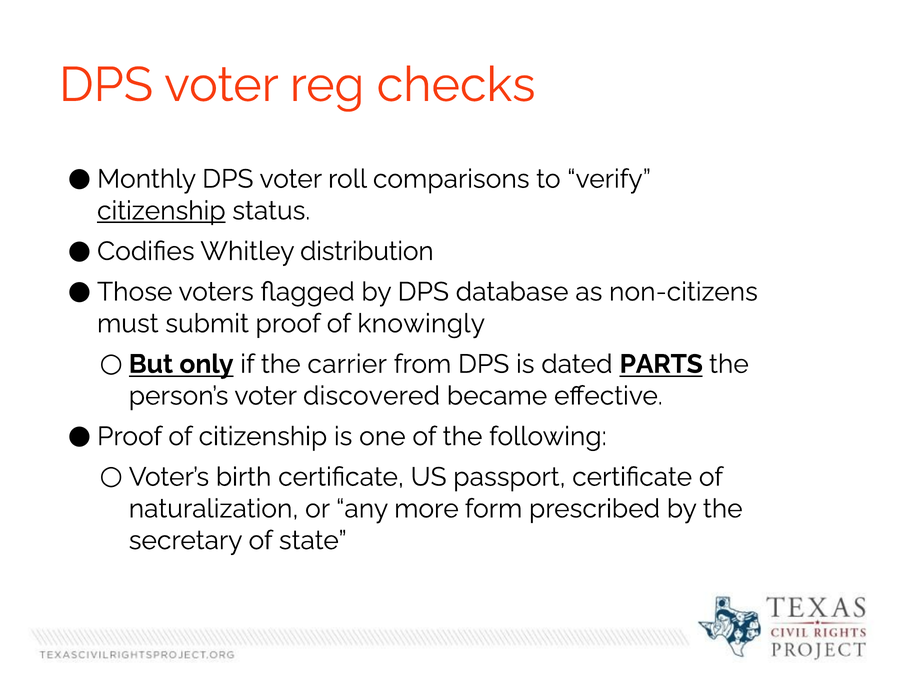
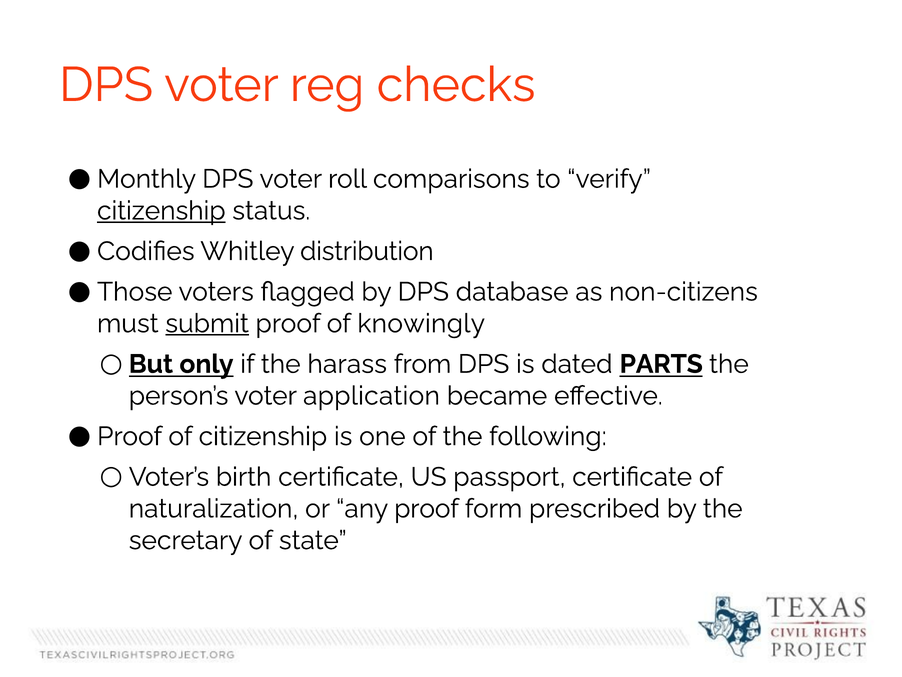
submit underline: none -> present (207, 323)
carrier: carrier -> harass (347, 364)
discovered: discovered -> application (371, 396)
any more: more -> proof (427, 508)
